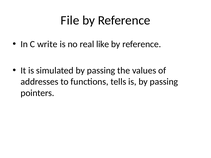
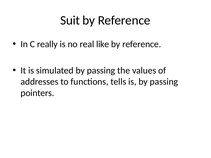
File: File -> Suit (70, 20)
write: write -> really (47, 44)
